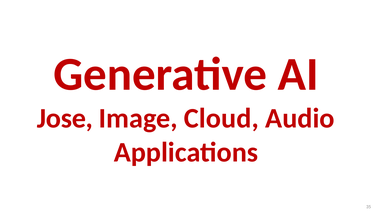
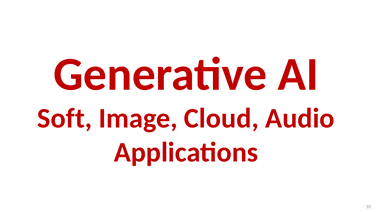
Jose: Jose -> Soft (65, 118)
